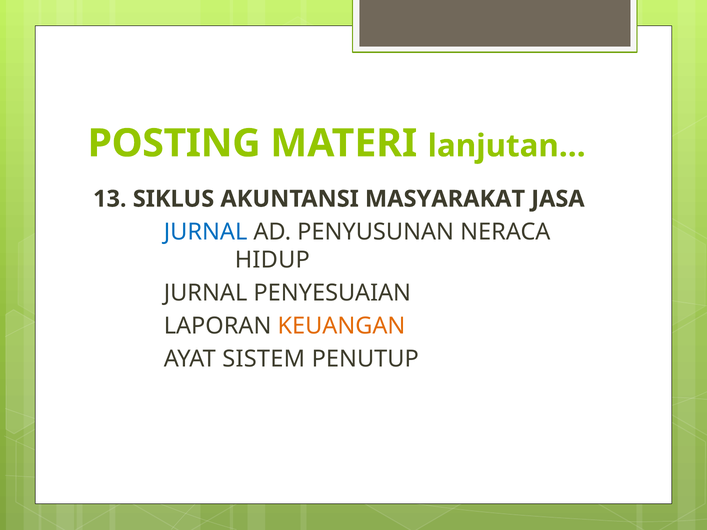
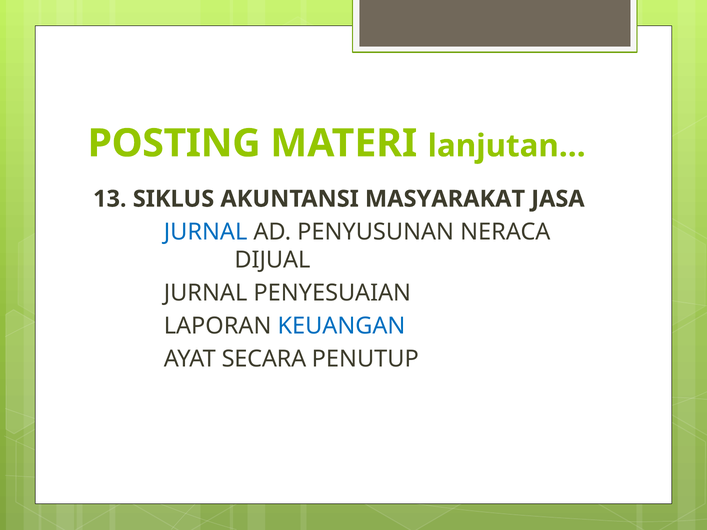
HIDUP: HIDUP -> DIJUAL (272, 260)
KEUANGAN colour: orange -> blue (341, 326)
SISTEM: SISTEM -> SECARA (264, 359)
